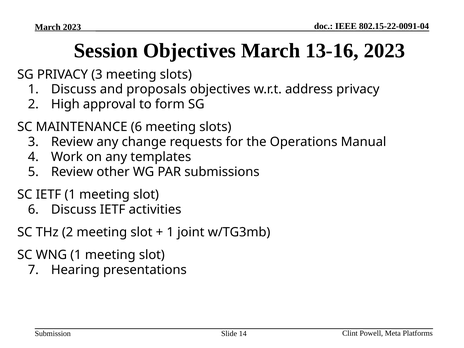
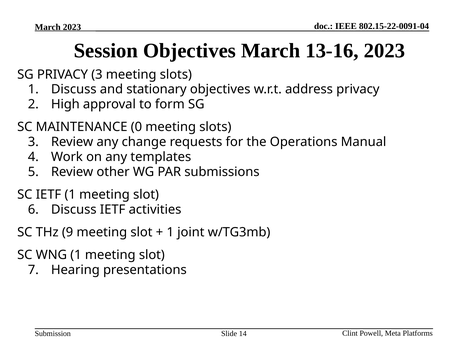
proposals: proposals -> stationary (156, 89)
MAINTENANCE 6: 6 -> 0 (136, 127)
THz 2: 2 -> 9 (68, 232)
